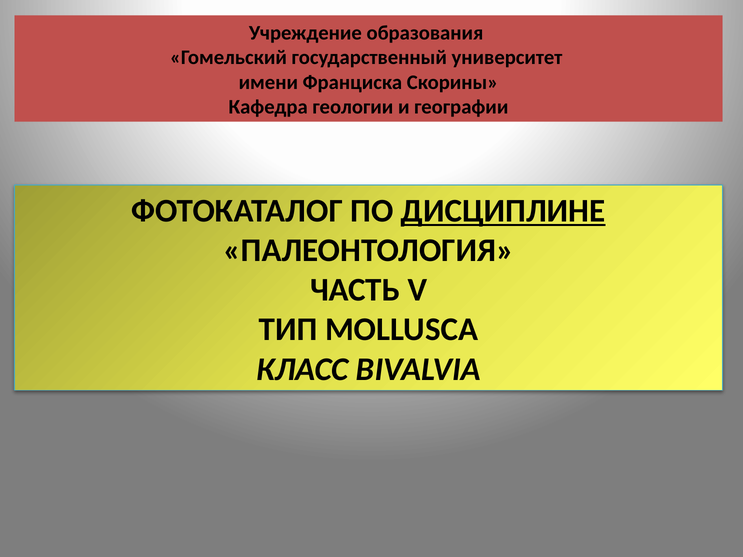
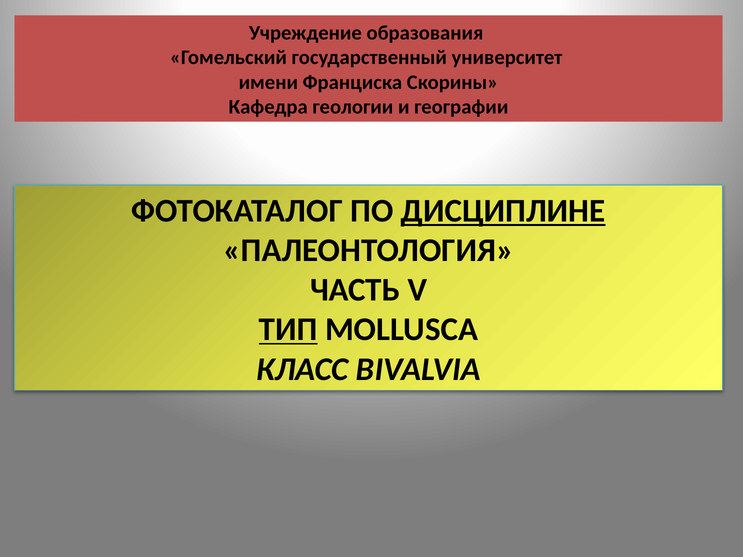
ТИП underline: none -> present (288, 330)
